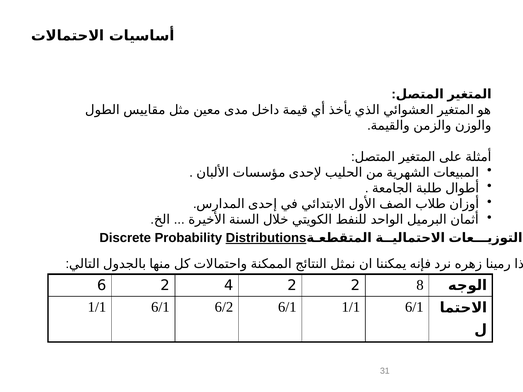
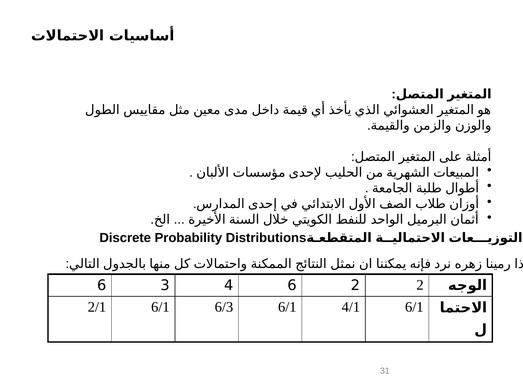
Distributions underline: present -> none (266, 238)
6 2: 2 -> 3 (165, 286)
4 2: 2 -> 6 (292, 286)
2 8: 8 -> 2 (420, 285)
1/1: 1/1 -> 2/1 (97, 307)
6/2: 6/2 -> 6/3 (224, 307)
6/1 1/1: 1/1 -> 4/1 (351, 307)
